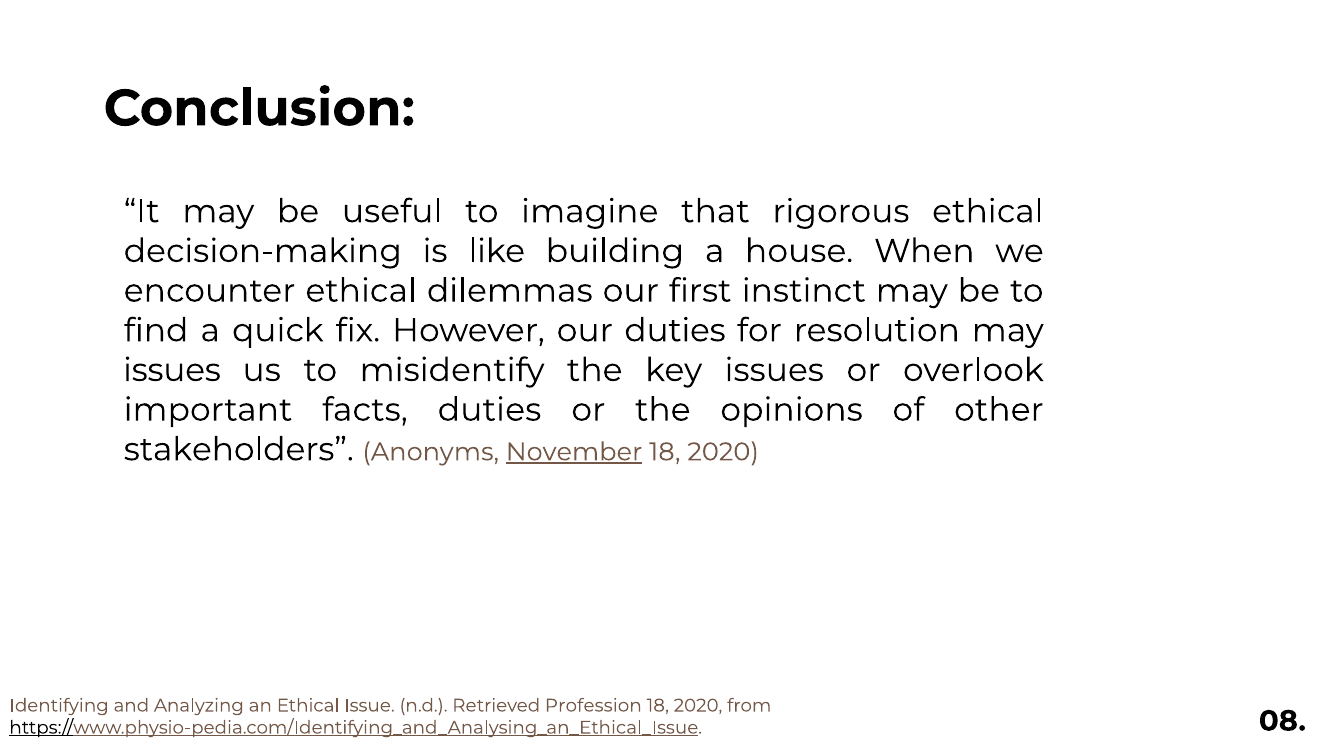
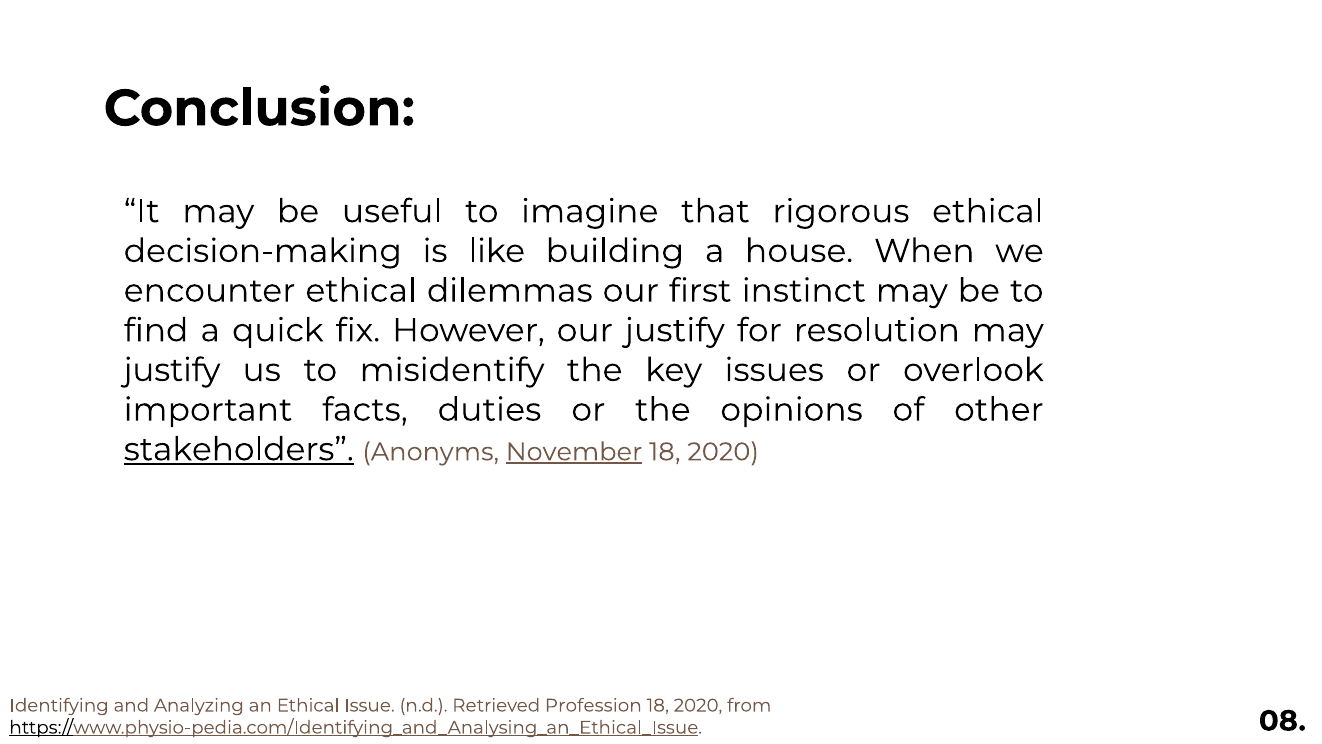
our duties: duties -> justify (675, 330)
issues: issues -> justify (172, 370)
stakeholders underline: none -> present (239, 449)
